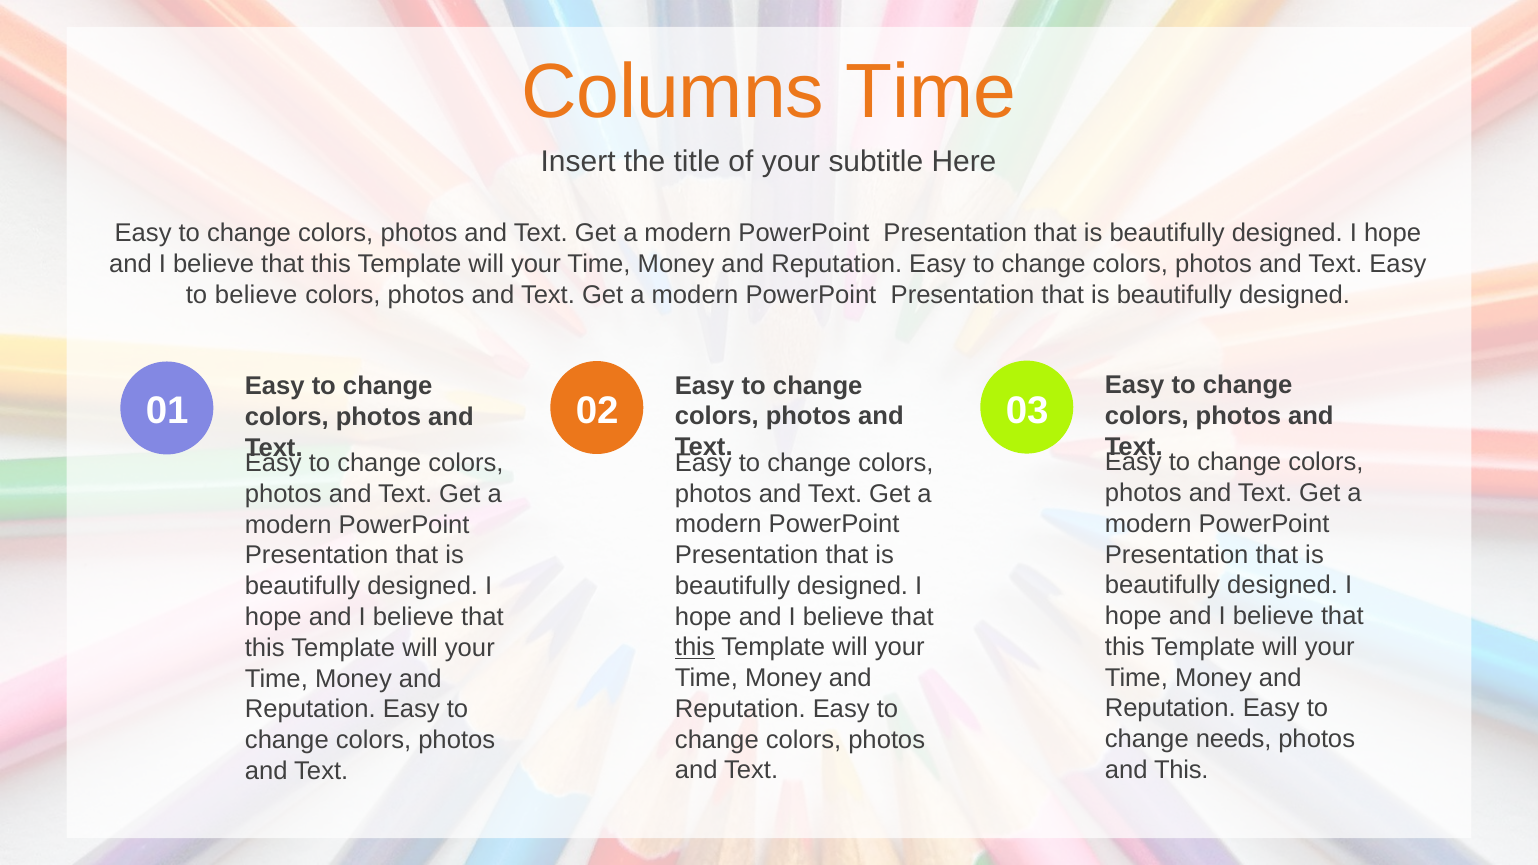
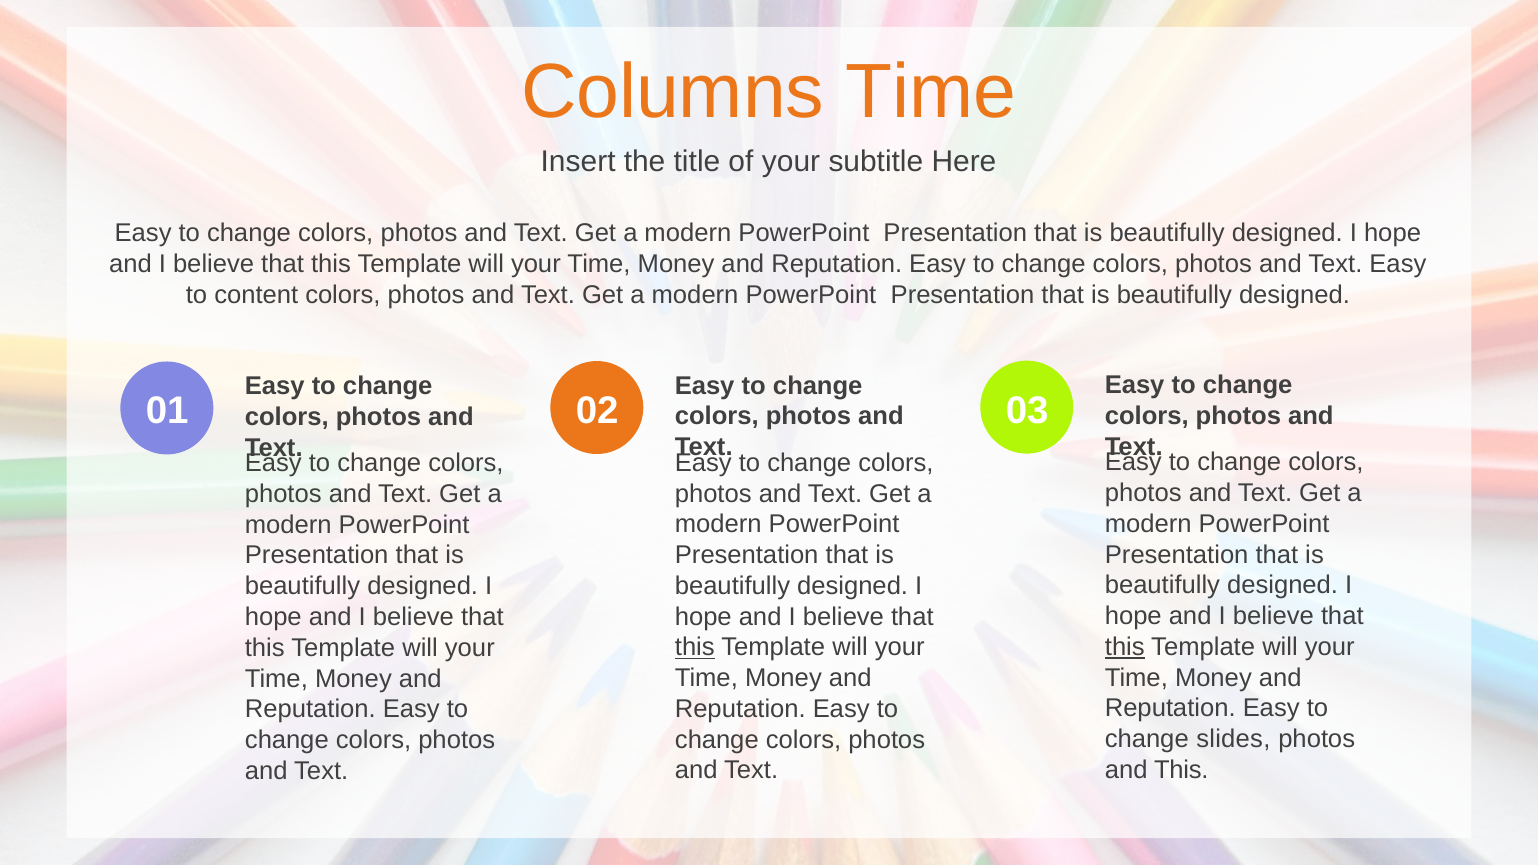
to believe: believe -> content (256, 295)
this underline: none -> present (1125, 647)
needs: needs -> slides (1233, 739)
